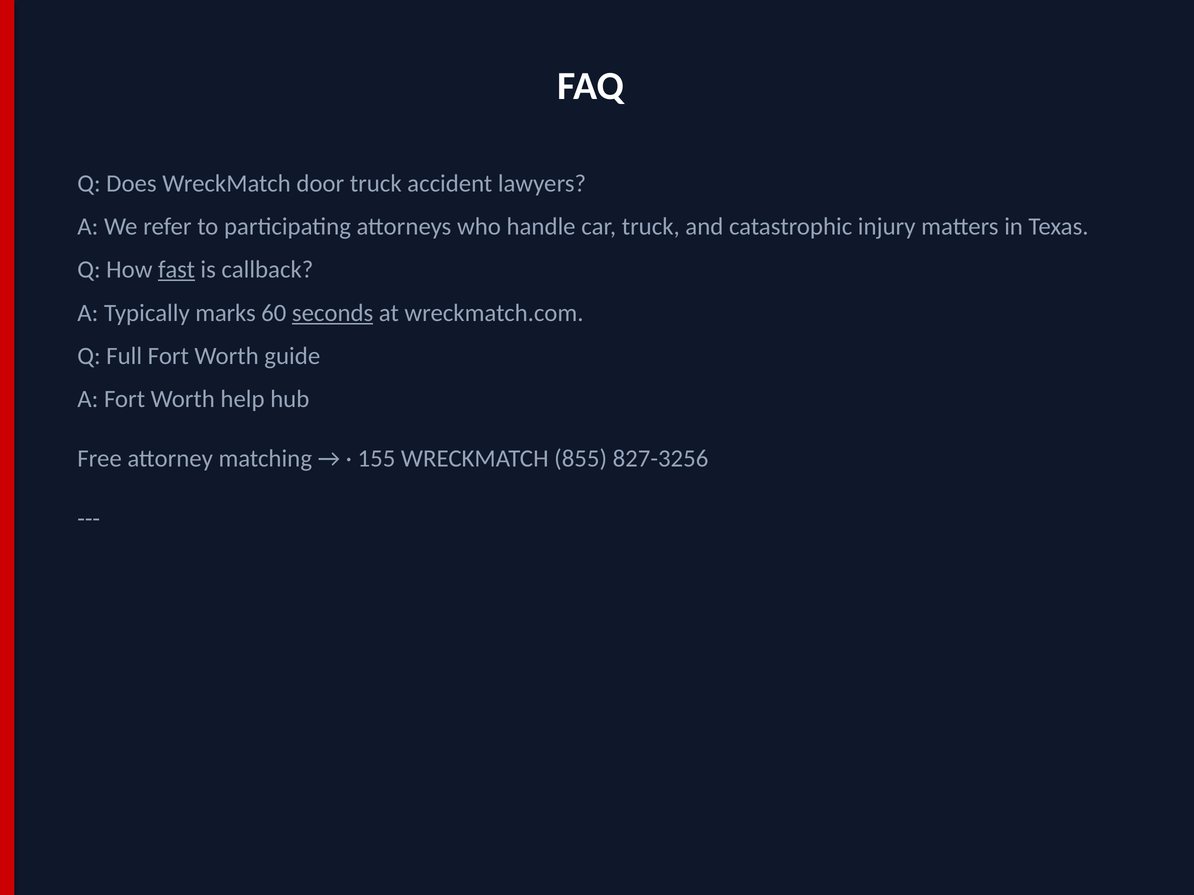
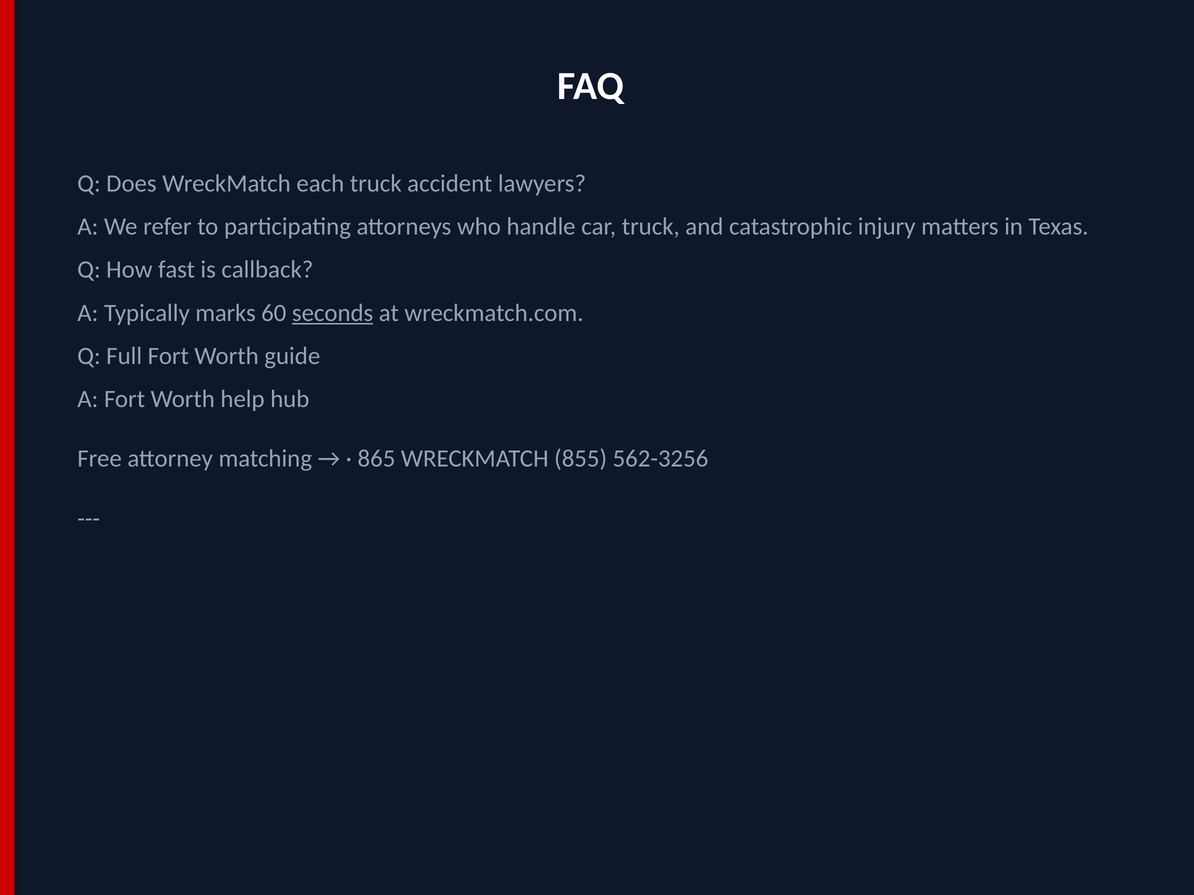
door: door -> each (320, 184)
fast underline: present -> none (177, 270)
155: 155 -> 865 (377, 459)
827-3256: 827-3256 -> 562-3256 (660, 459)
